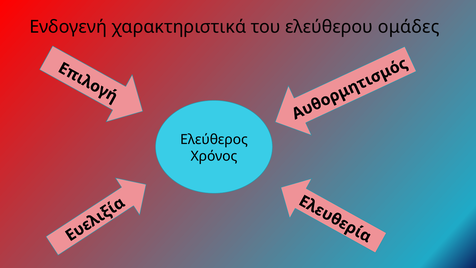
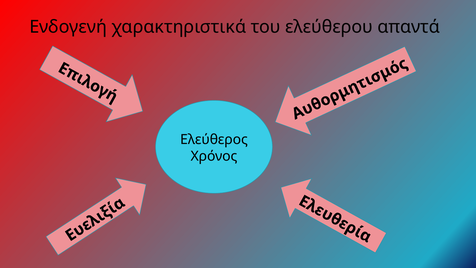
ομάδες: ομάδες -> απαντά (409, 27)
